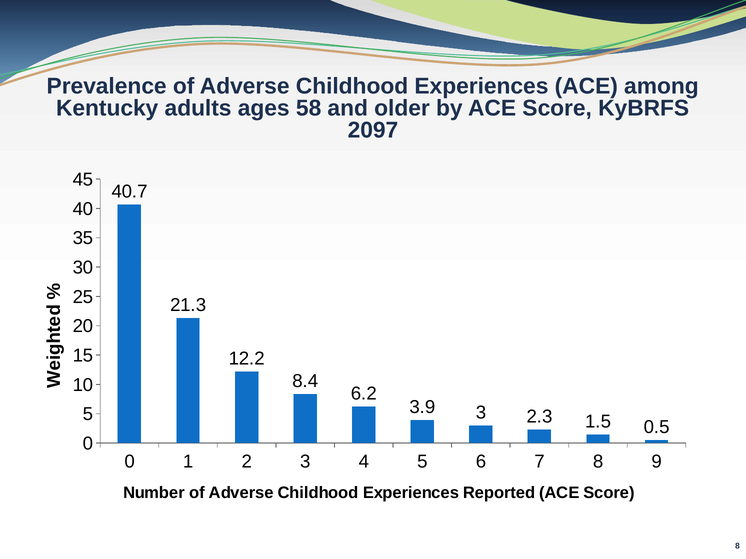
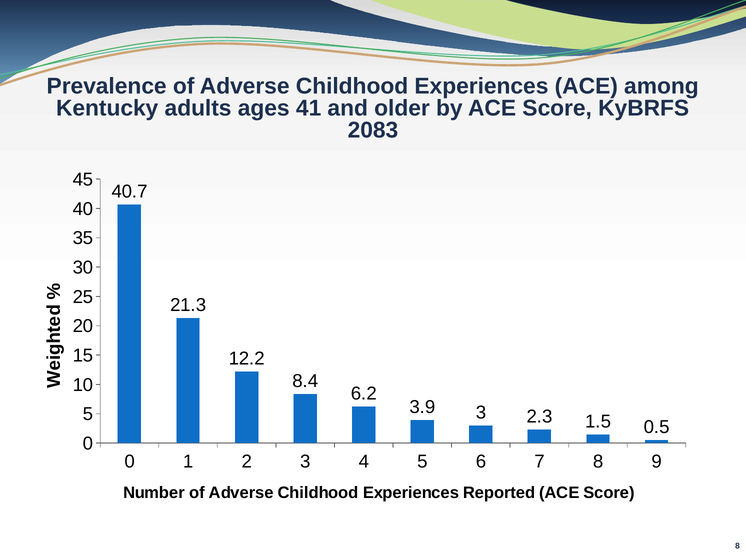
58: 58 -> 41 (309, 108)
2097: 2097 -> 2083 (373, 130)
